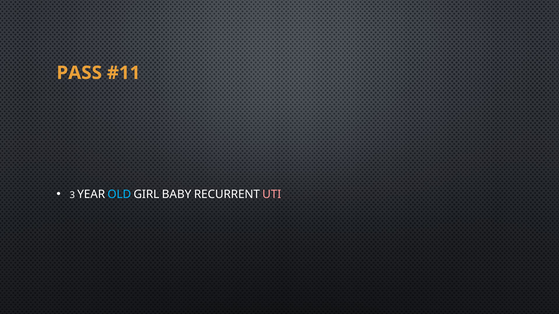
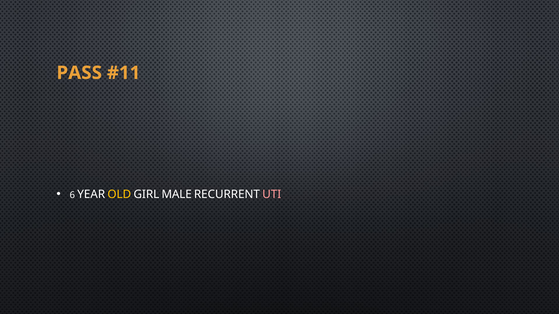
3: 3 -> 6 (72, 195)
OLD colour: light blue -> yellow (119, 195)
BABY: BABY -> MALE (177, 195)
